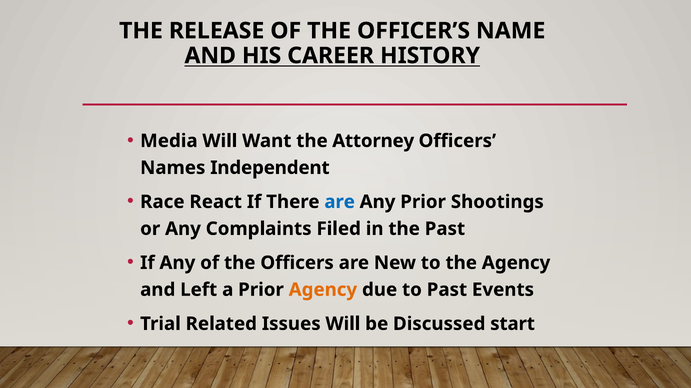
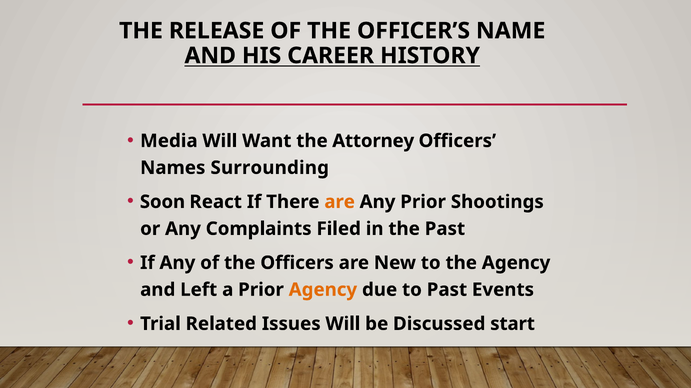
Independent: Independent -> Surrounding (270, 168)
Race: Race -> Soon (162, 202)
are colour: blue -> orange (340, 202)
